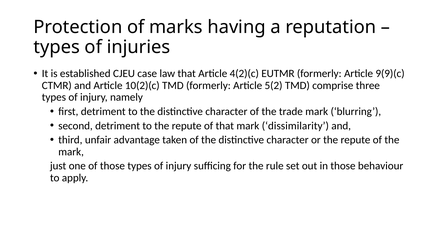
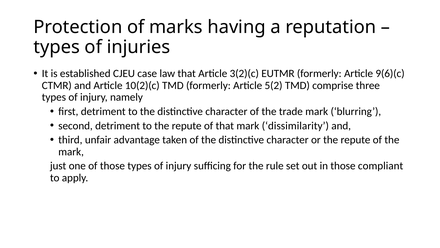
4(2)(c: 4(2)(c -> 3(2)(c (244, 73)
9(9)(c: 9(9)(c -> 9(6)(c (390, 73)
behaviour: behaviour -> compliant (381, 166)
